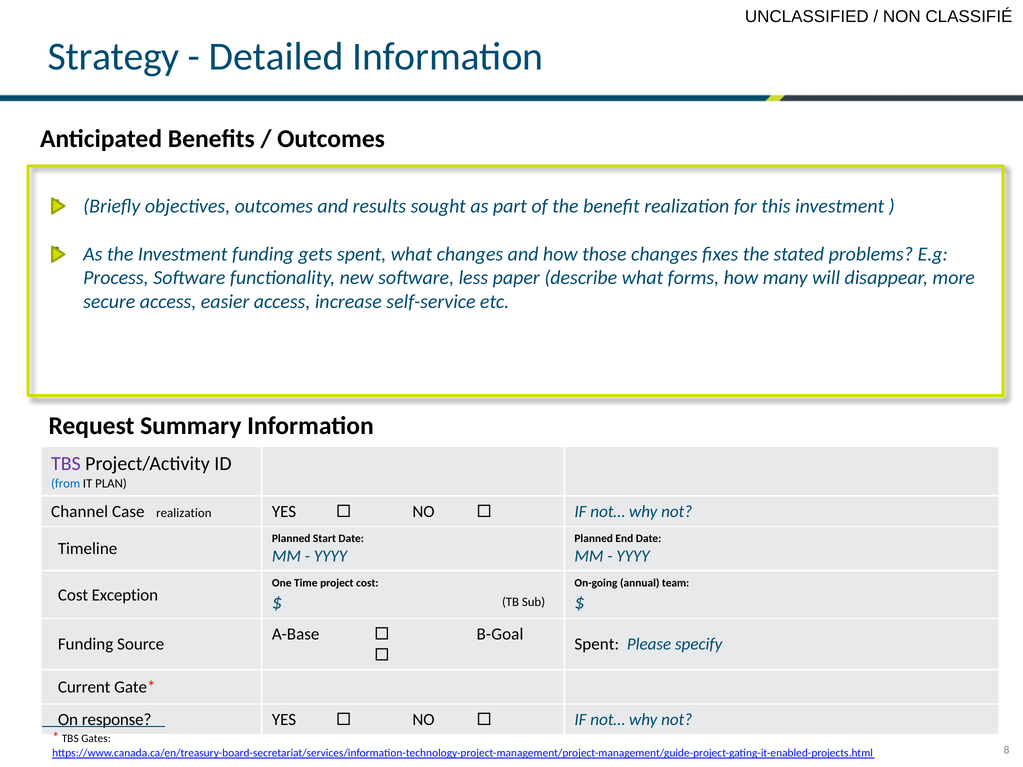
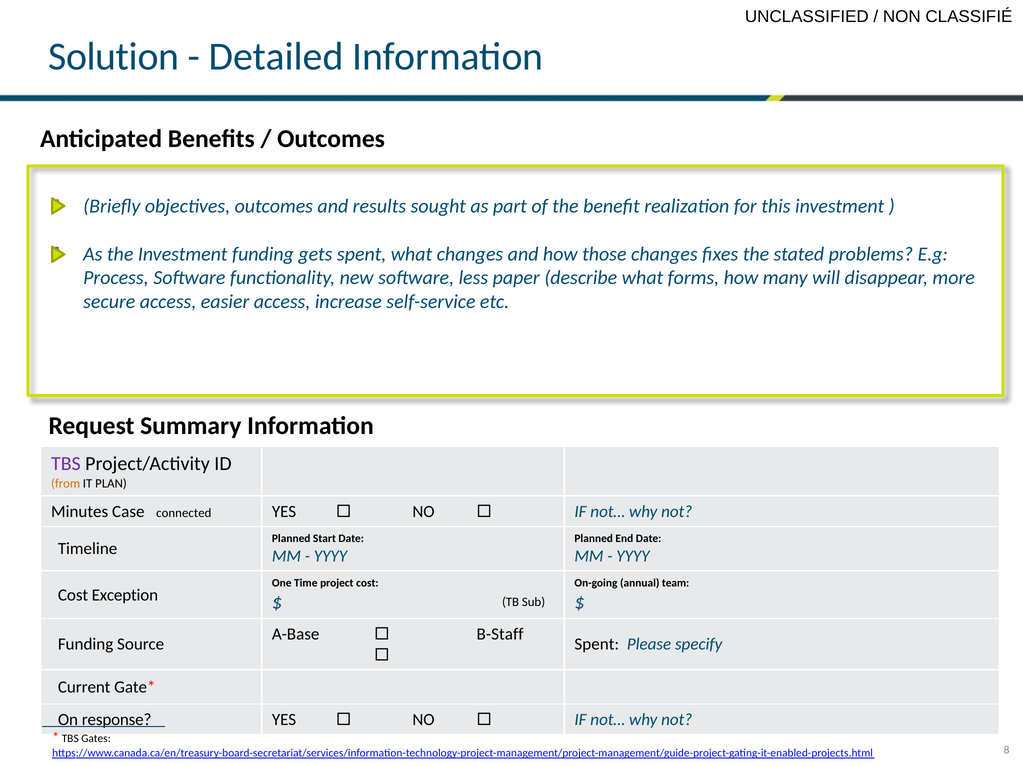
Strategy: Strategy -> Solution (114, 57)
from colour: blue -> orange (66, 484)
Channel: Channel -> Minutes (80, 512)
Case realization: realization -> connected (184, 513)
B-Goal: B-Goal -> B-Staff (500, 634)
